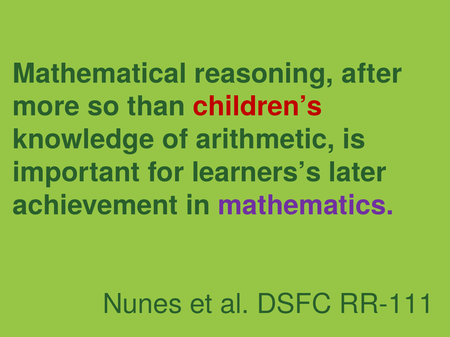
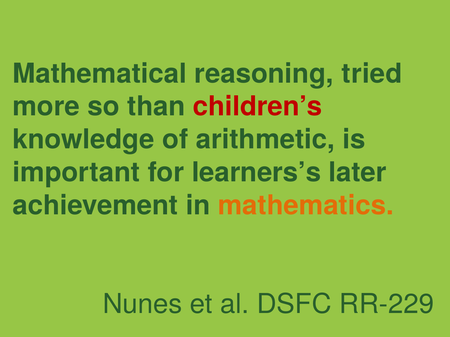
after: after -> tried (372, 74)
mathematics colour: purple -> orange (306, 206)
RR-111: RR-111 -> RR-229 (387, 305)
